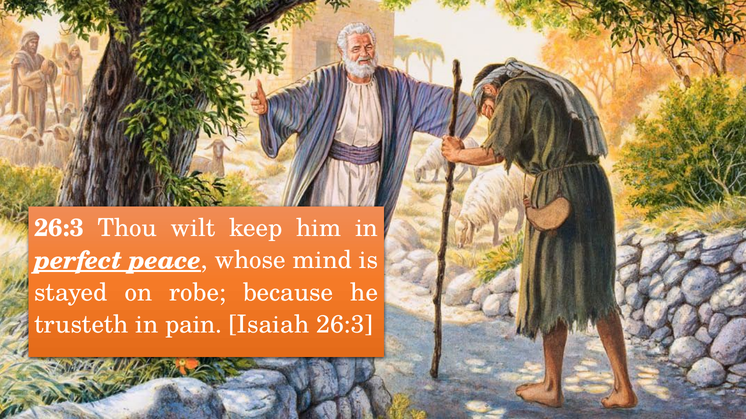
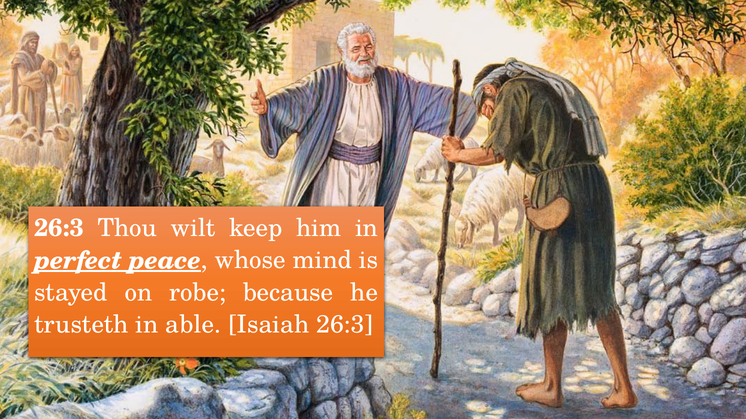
pain: pain -> able (193, 325)
